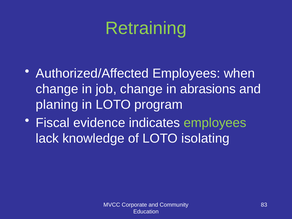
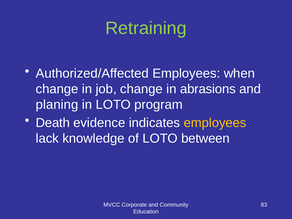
Fiscal: Fiscal -> Death (53, 123)
employees colour: light green -> yellow (215, 123)
isolating: isolating -> between (205, 138)
